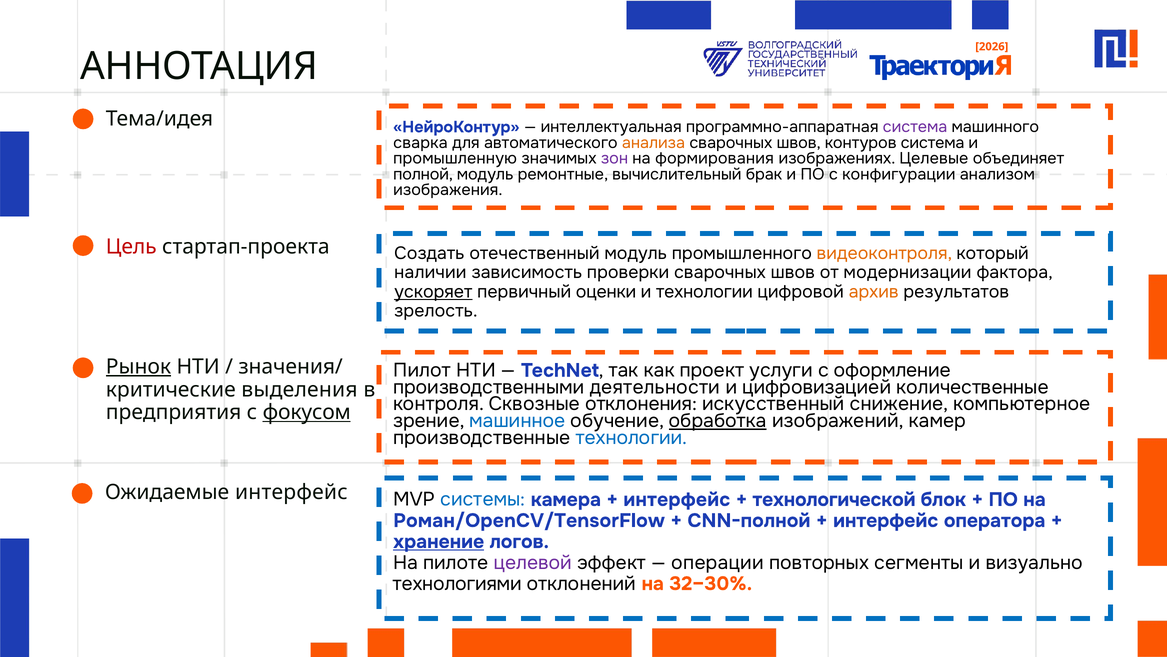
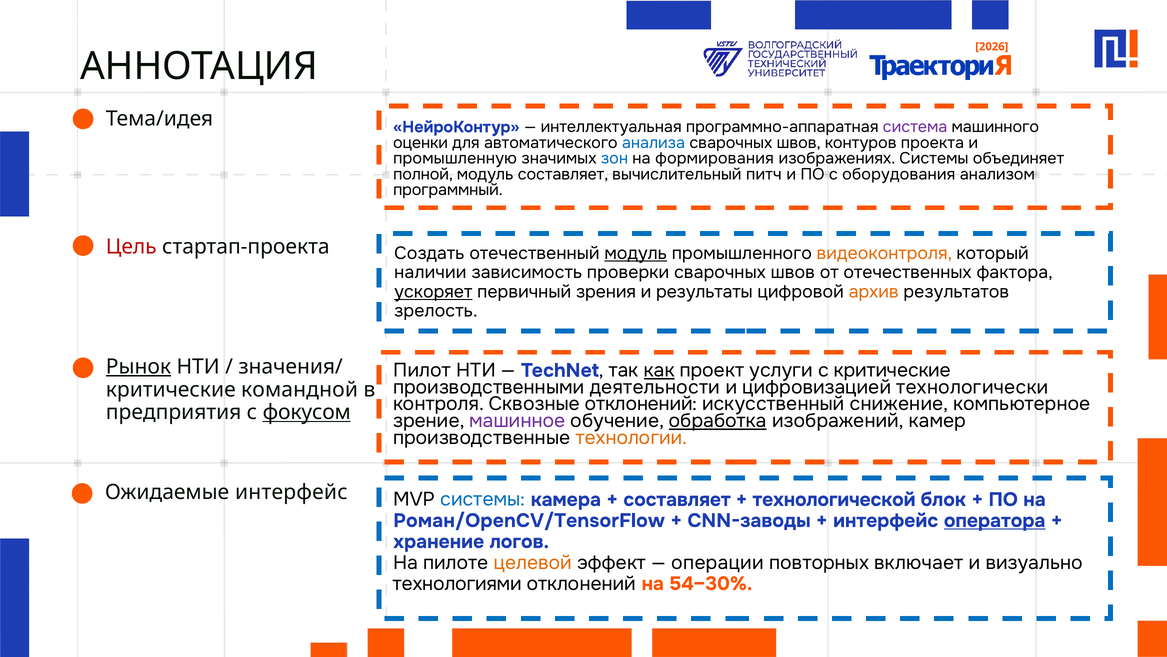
сварка: сварка -> оценки (421, 143)
анализа colour: orange -> blue (653, 143)
контуров система: система -> проекта (932, 143)
зон colour: purple -> blue (615, 158)
изображениях Целевые: Целевые -> Системы (934, 158)
модуль ремонтные: ремонтные -> составляет (563, 174)
брак: брак -> питч (764, 174)
конфигурации: конфигурации -> оборудования (899, 174)
изображения: изображения -> программный (448, 190)
модуль underline: none -> present (636, 253)
модернизации: модернизации -> отечественных (908, 272)
оценки: оценки -> зрения (606, 291)
и технологии: технологии -> результаты (704, 291)
как underline: none -> present (659, 370)
с оформление: оформление -> критические (892, 370)
количественные: количественные -> технологически (972, 387)
выделения: выделения -> командной (300, 389)
Сквозные отклонения: отклонения -> отклонений (641, 404)
машинное colour: blue -> purple (517, 421)
технологии colour: blue -> orange (631, 437)
интерфейс: интерфейс -> составляет (677, 499)
CNN-полной: CNN-полной -> CNN-заводы (749, 520)
оператора underline: none -> present (995, 520)
хранение underline: present -> none (439, 541)
целевой colour: purple -> orange (533, 562)
сегменты: сегменты -> включает (919, 562)
32–30%: 32–30% -> 54–30% (711, 583)
